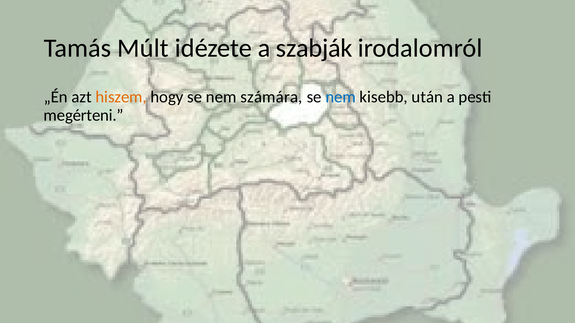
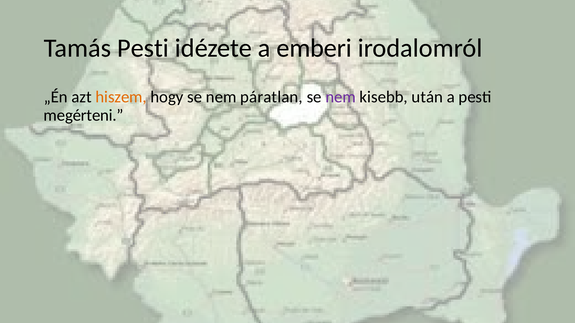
Tamás Múlt: Múlt -> Pesti (143, 48)
szabják: szabják -> emberi (314, 48)
számára: számára -> páratlan (272, 97)
nem colour: blue -> purple (341, 97)
